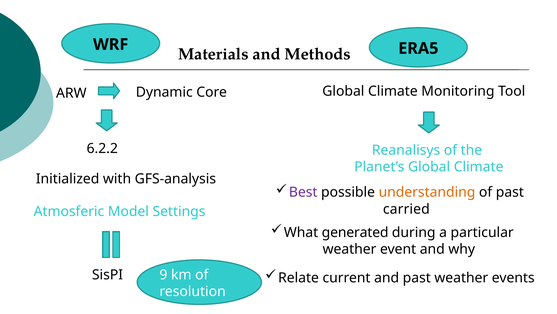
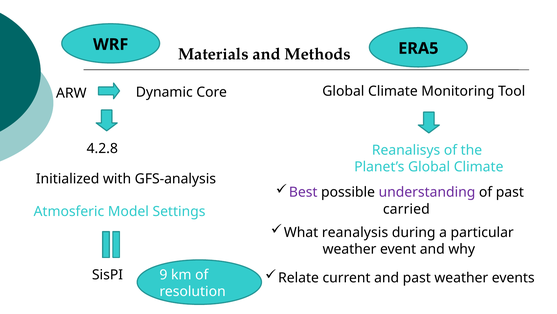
6.2.2: 6.2.2 -> 4.2.8 (102, 148)
understanding colour: orange -> purple (427, 192)
generated: generated -> reanalysis (355, 232)
